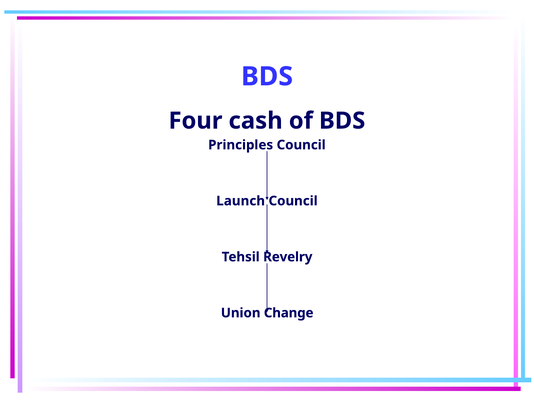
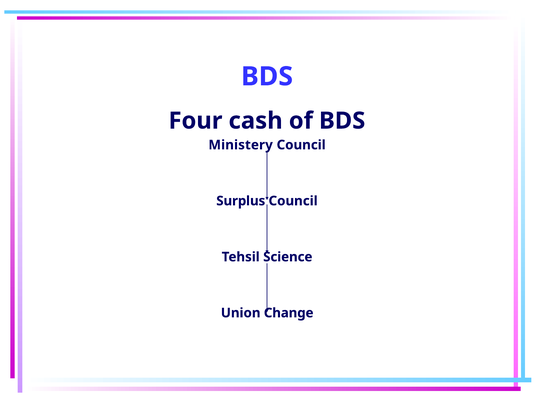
Principles: Principles -> Ministery (241, 145)
Launch: Launch -> Surplus (241, 201)
Revelry: Revelry -> Science (288, 257)
